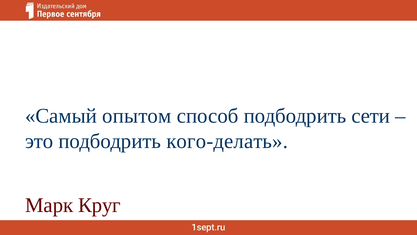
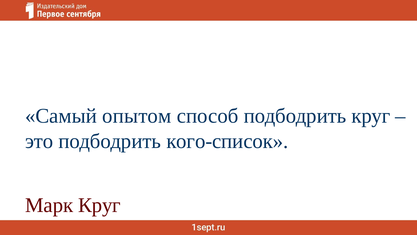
подбодрить сети: сети -> круг (371, 116)
кого-делать: кого-делать -> кого-список (227, 141)
